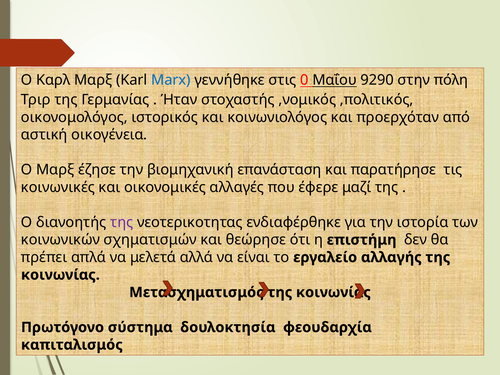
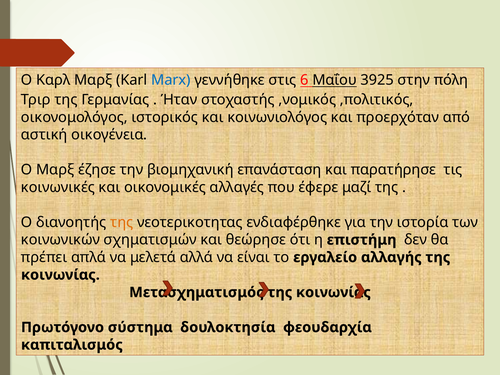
0: 0 -> 6 (304, 80)
9290: 9290 -> 3925 (377, 80)
της colour: purple -> orange (122, 222)
